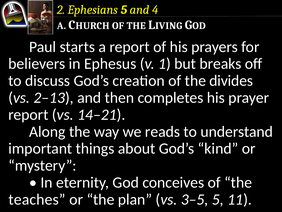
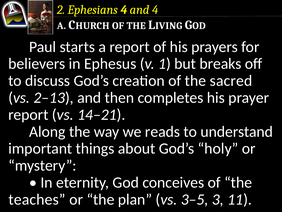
Ephesians 5: 5 -> 4 (124, 10)
divides: divides -> sacred (231, 81)
kind: kind -> holy (218, 148)
3–5 5: 5 -> 3 (218, 199)
